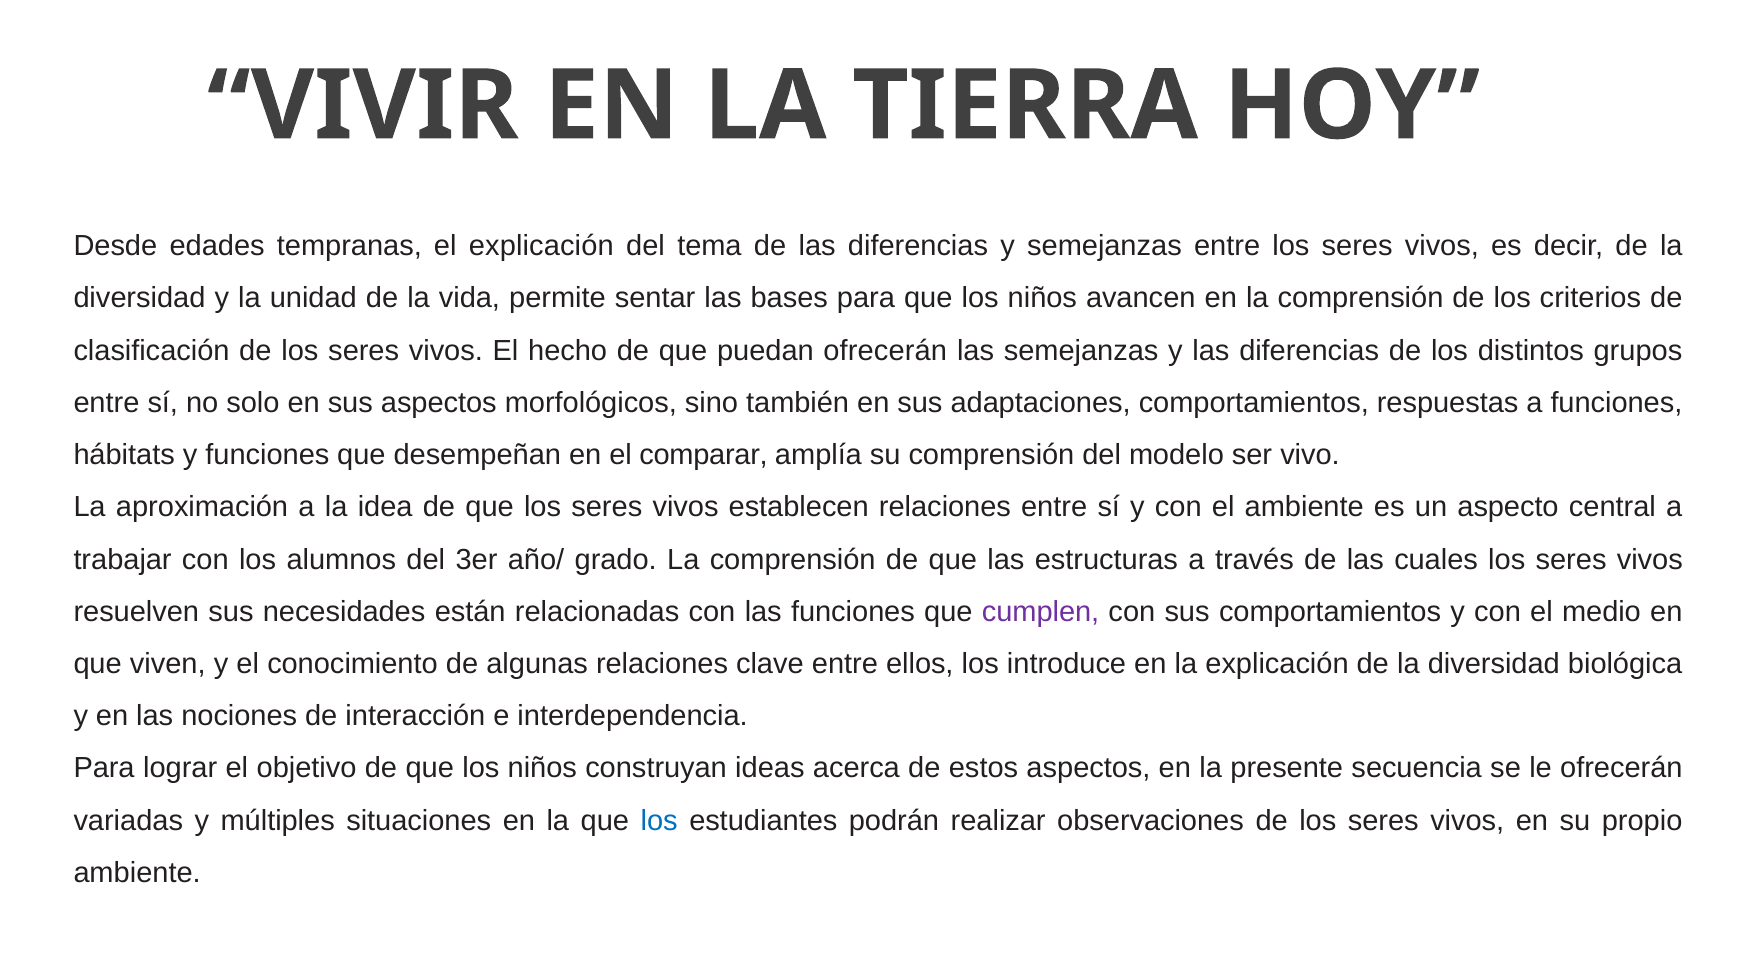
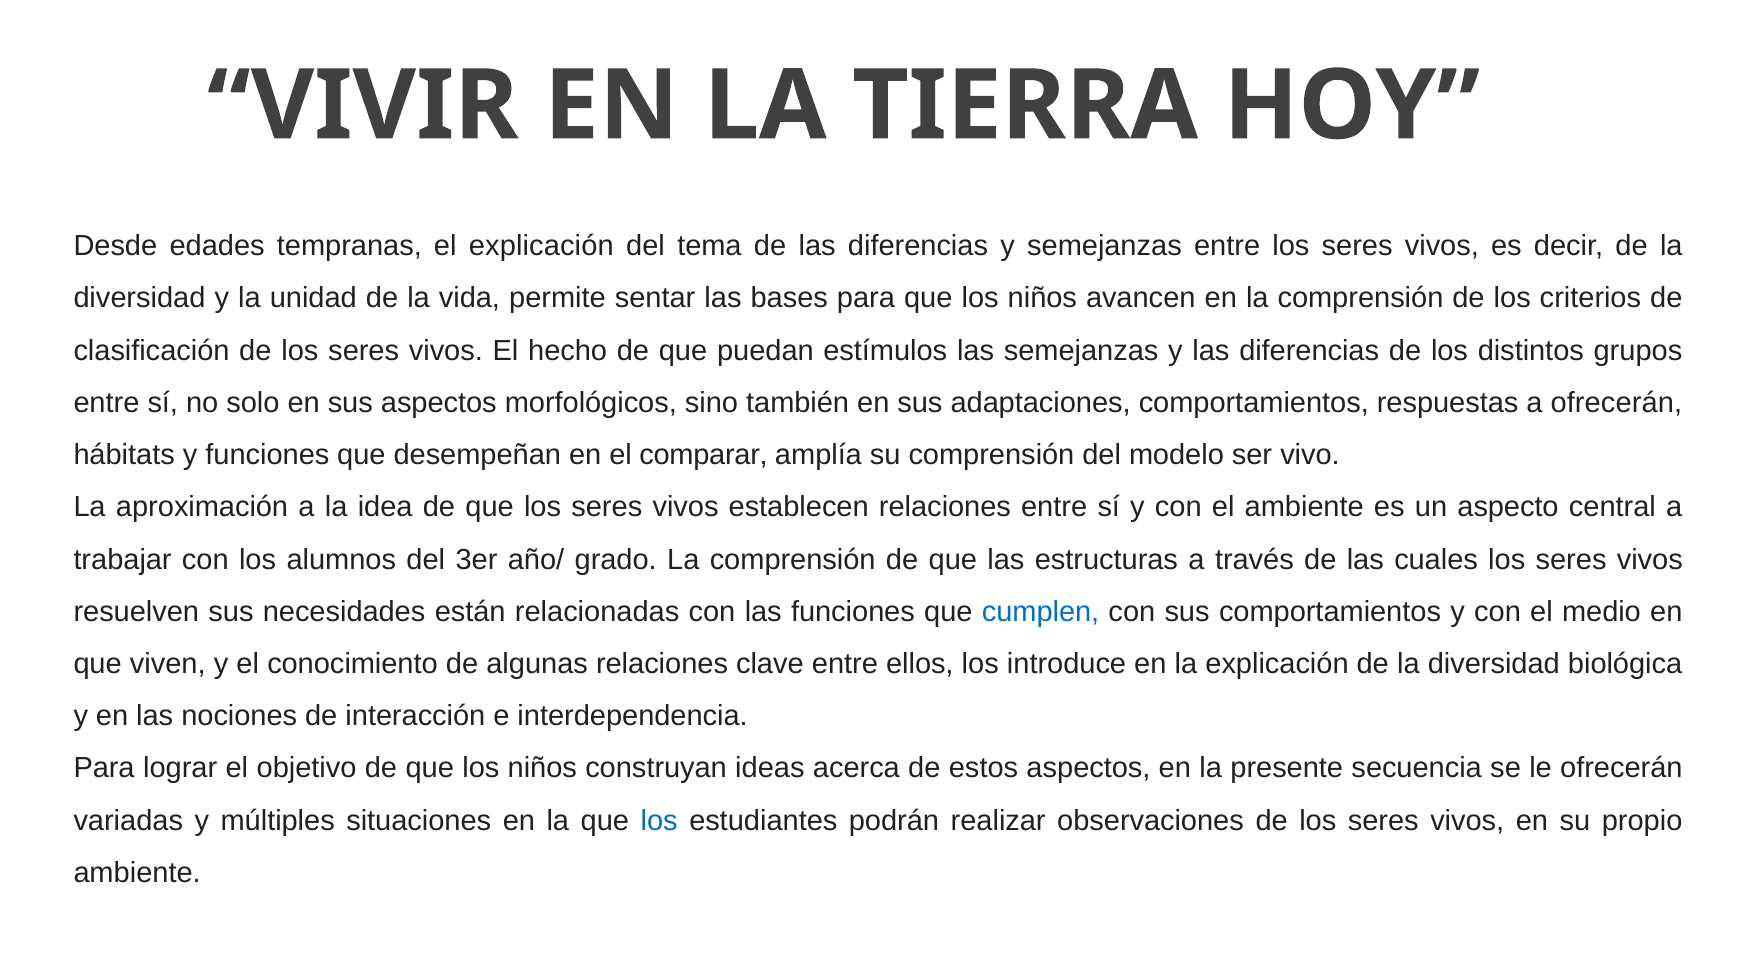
puedan ofrecerán: ofrecerán -> estímulos (885, 351)
a funciones: funciones -> ofrecerán (1616, 403)
cumplen colour: purple -> blue (1041, 612)
